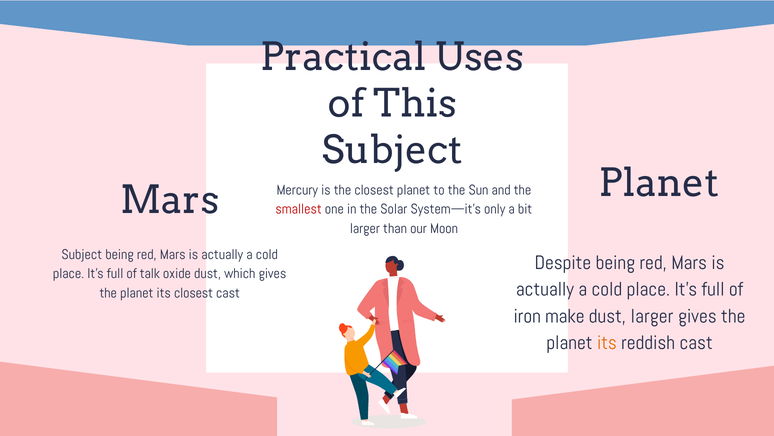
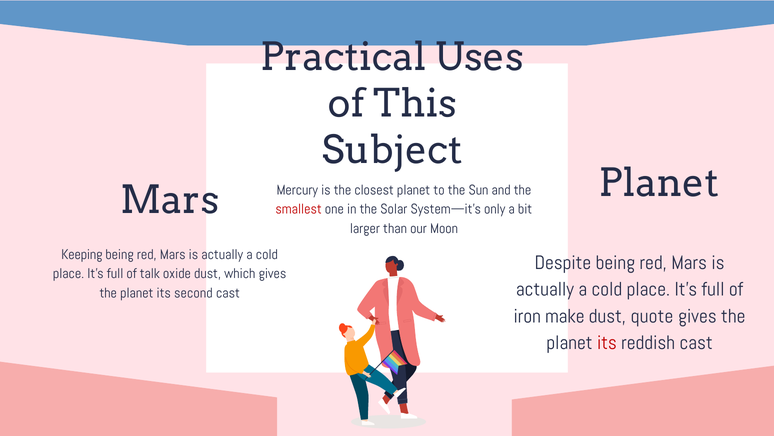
Subject: Subject -> Keeping (82, 254)
its closest: closest -> second (193, 293)
dust larger: larger -> quote (652, 316)
its colour: orange -> red (607, 342)
